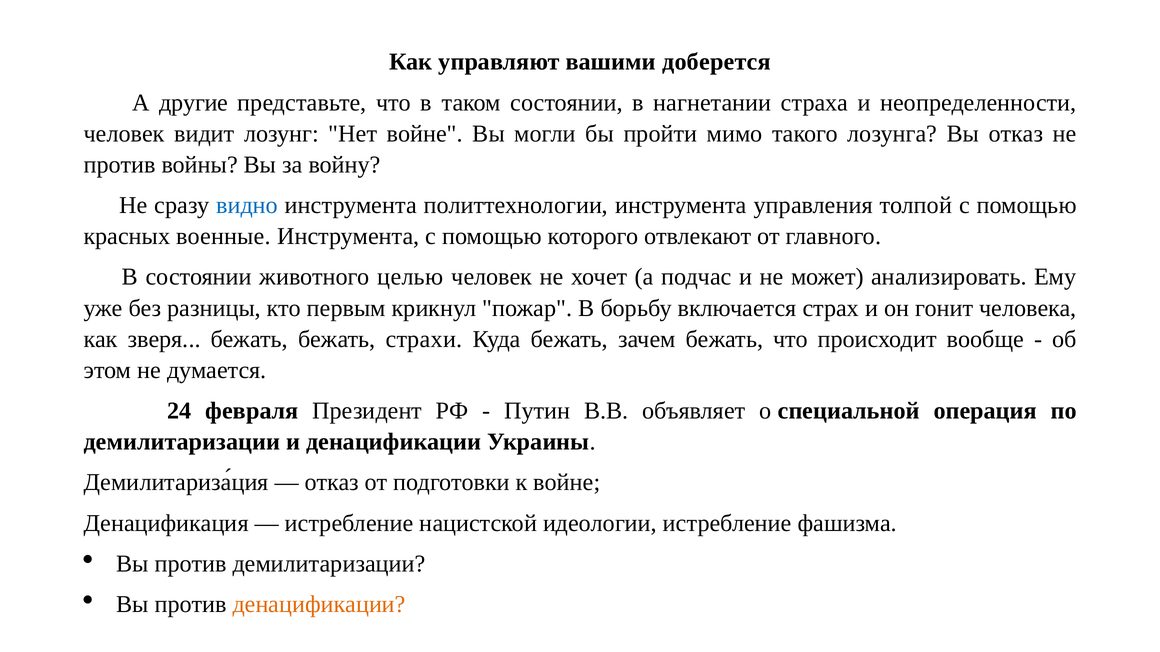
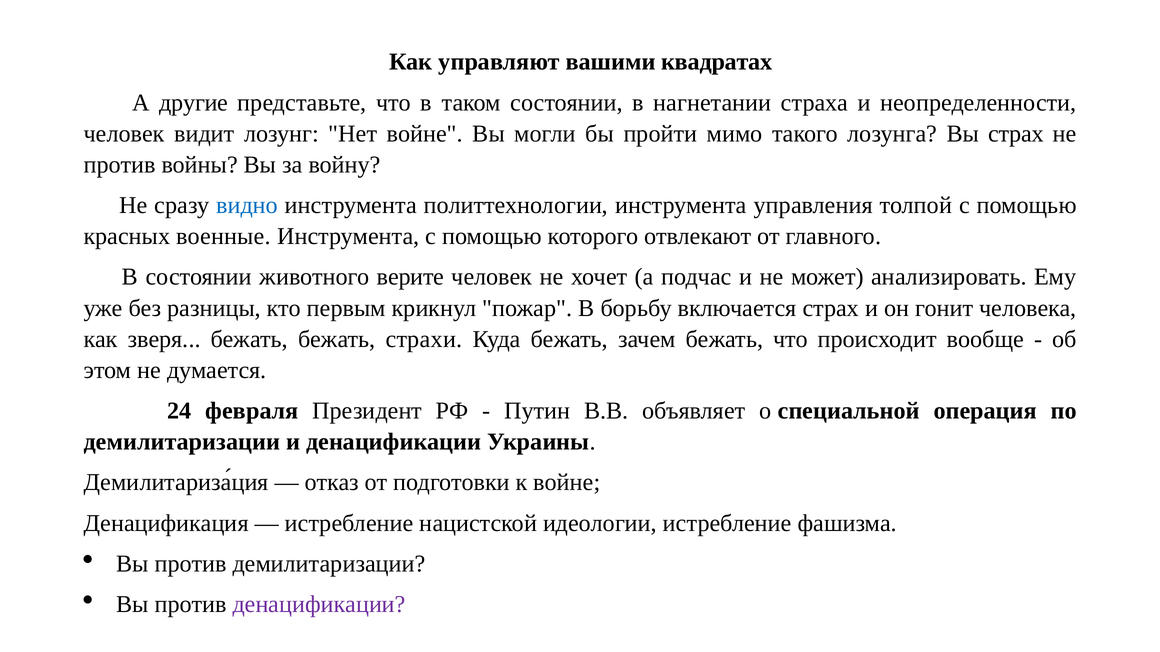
доберется: доберется -> квадратах (717, 62)
Вы отказ: отказ -> страх (1016, 134)
целью: целью -> верите (411, 277)
денацификации colour: orange -> purple (319, 605)
